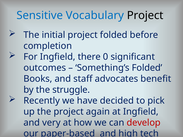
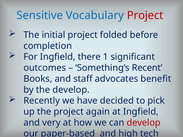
Project colour: black -> red (145, 15)
0: 0 -> 1 (106, 57)
Something’s Folded: Folded -> Recent (147, 68)
the struggle: struggle -> develop (71, 90)
